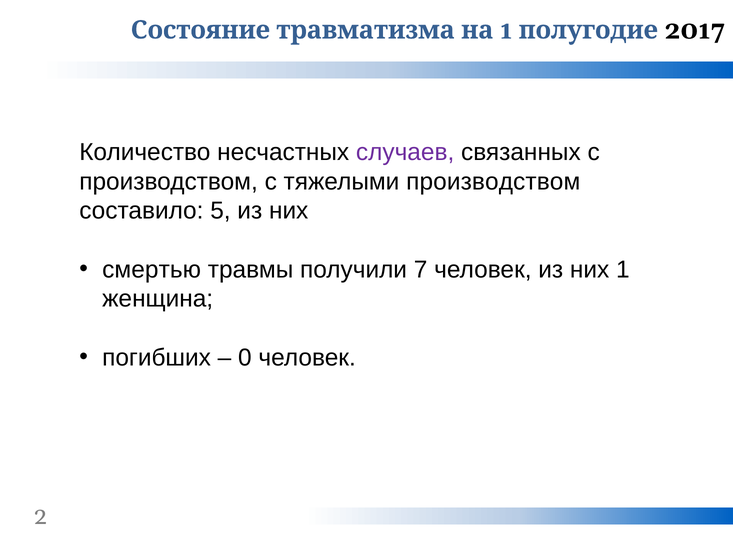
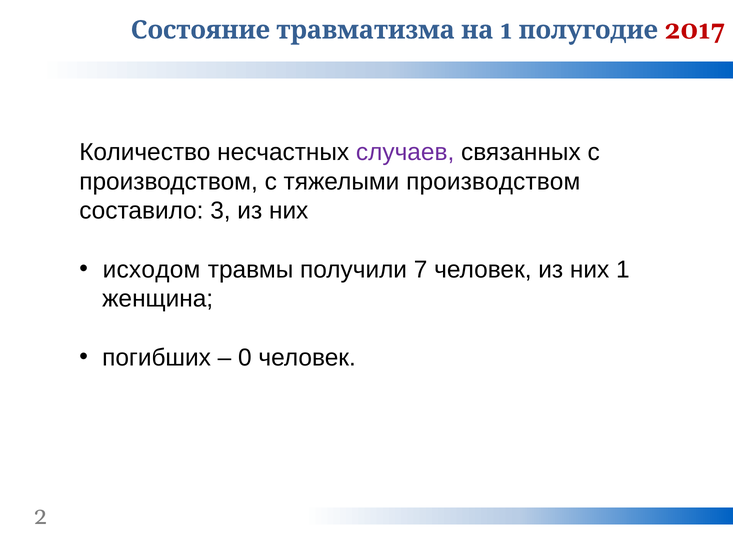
2017 colour: black -> red (695, 30)
5: 5 -> 3 (220, 211)
смертью: смертью -> исходом (152, 269)
